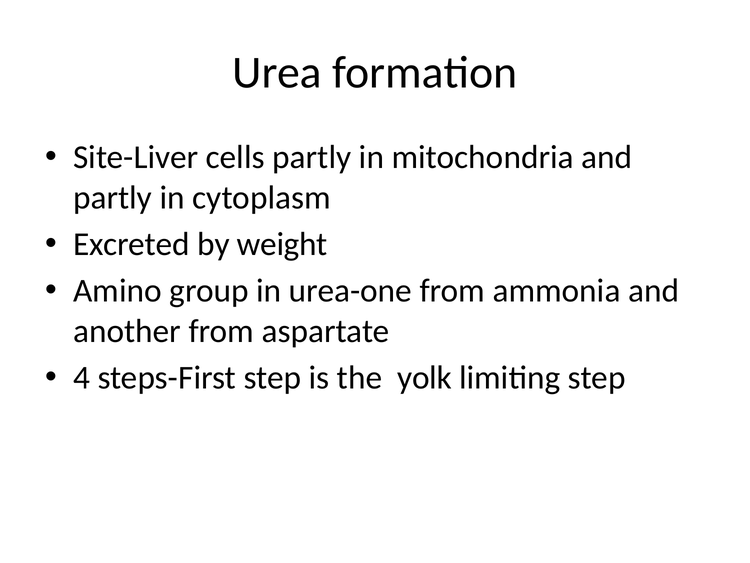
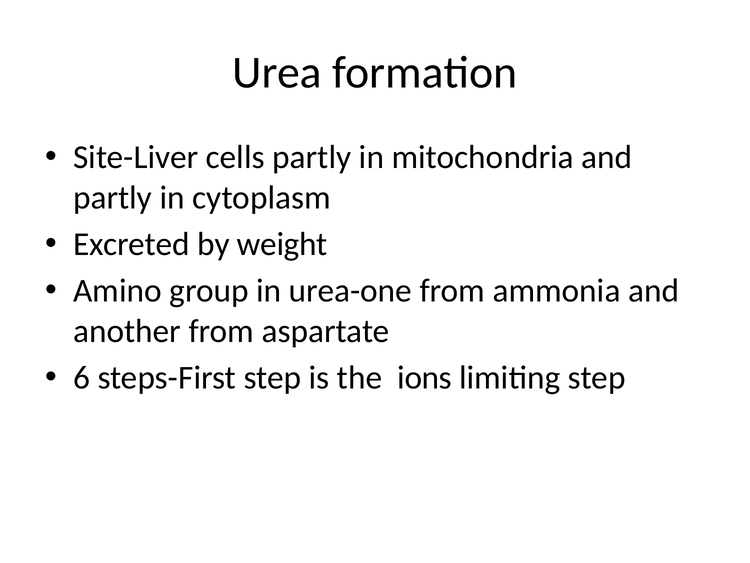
4: 4 -> 6 (82, 377)
yolk: yolk -> ions (425, 377)
